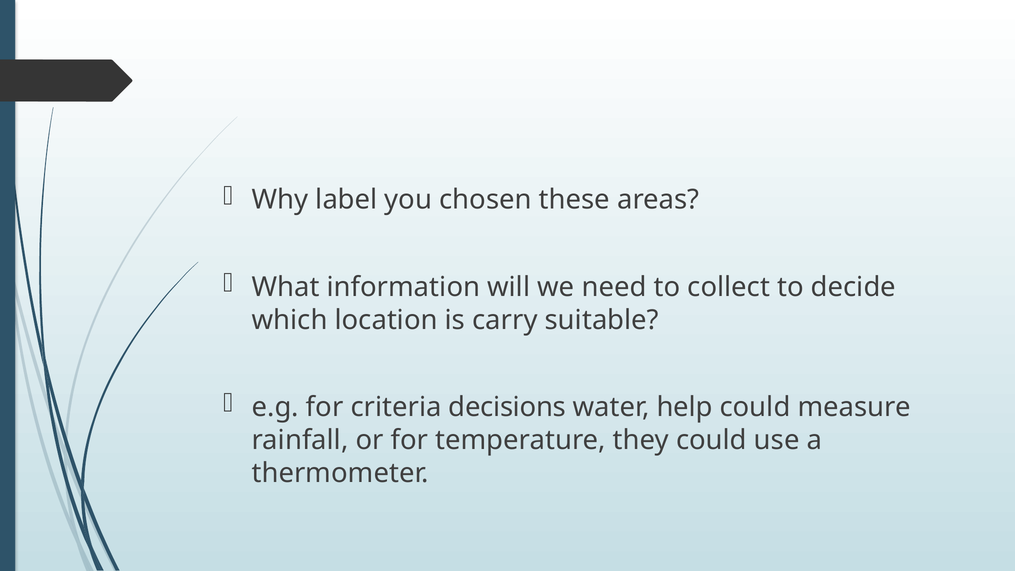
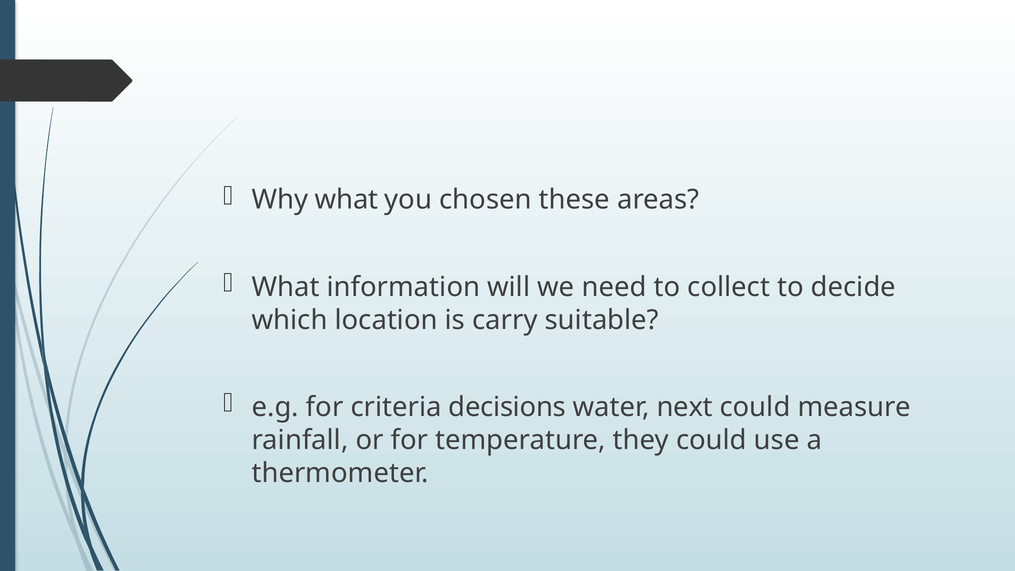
Why label: label -> what (347, 200)
help: help -> next (685, 407)
